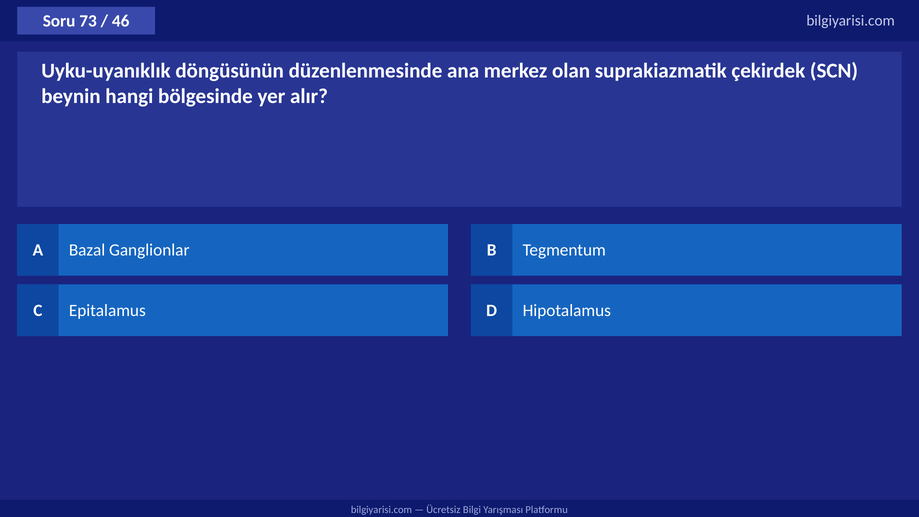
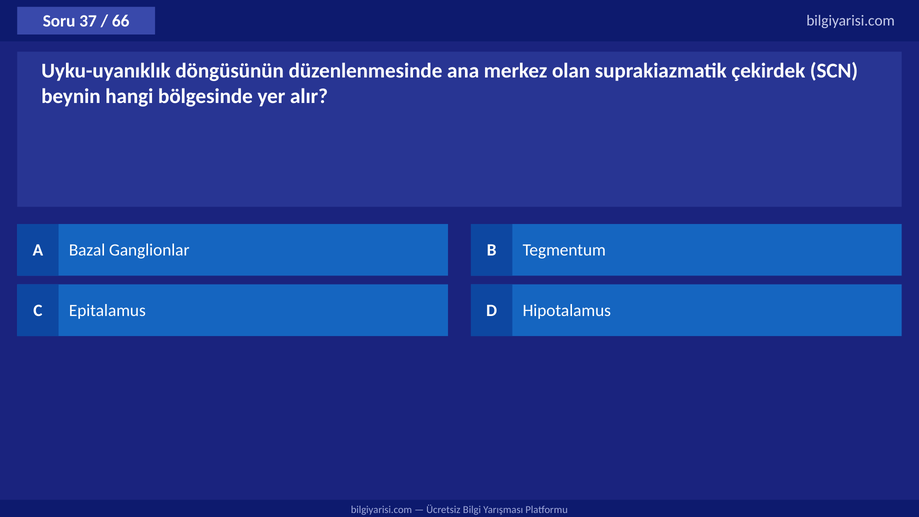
73: 73 -> 37 (88, 21)
46: 46 -> 66 (121, 21)
